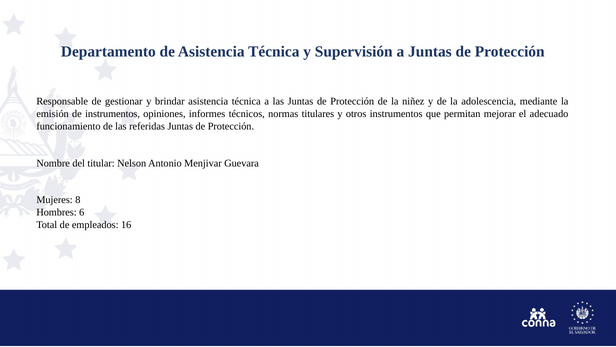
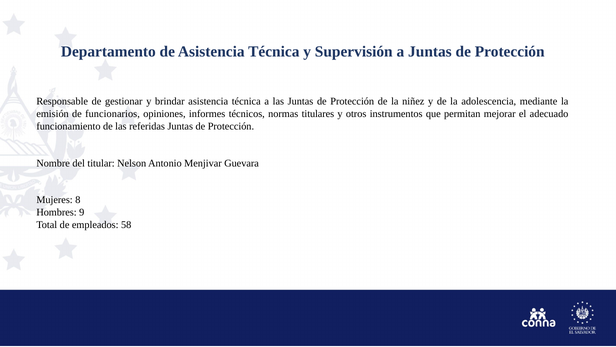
de instrumentos: instrumentos -> funcionarios (113, 114)
6: 6 -> 9 (82, 212)
16: 16 -> 58 (126, 224)
